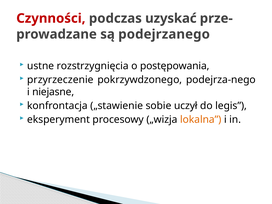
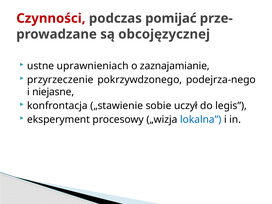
uzyskać: uzyskać -> pomijać (171, 18)
podejrzanego: podejrzanego -> obcojęzycznej (164, 34)
rozstrzygnięcia: rozstrzygnięcia -> uprawnieniach (93, 66)
postępowania: postępowania -> zaznajamianie (175, 66)
lokalna colour: orange -> blue (201, 120)
